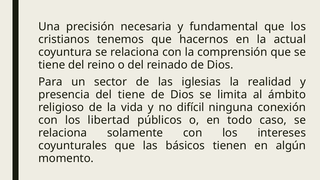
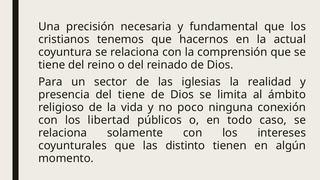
difícil: difícil -> poco (190, 107)
básicos: básicos -> distinto (185, 146)
